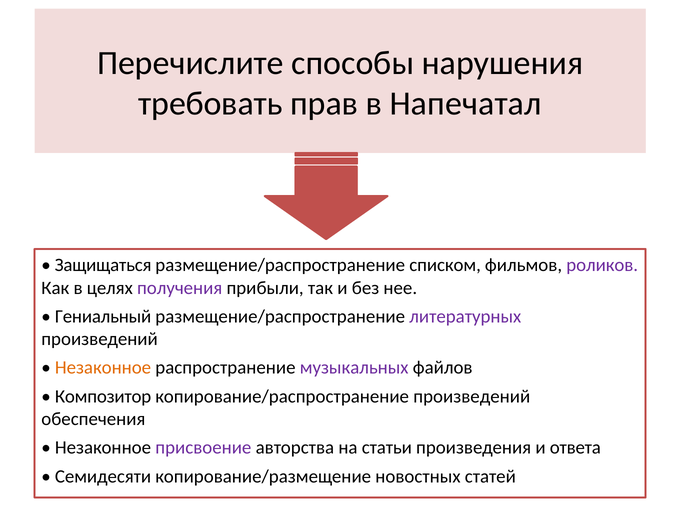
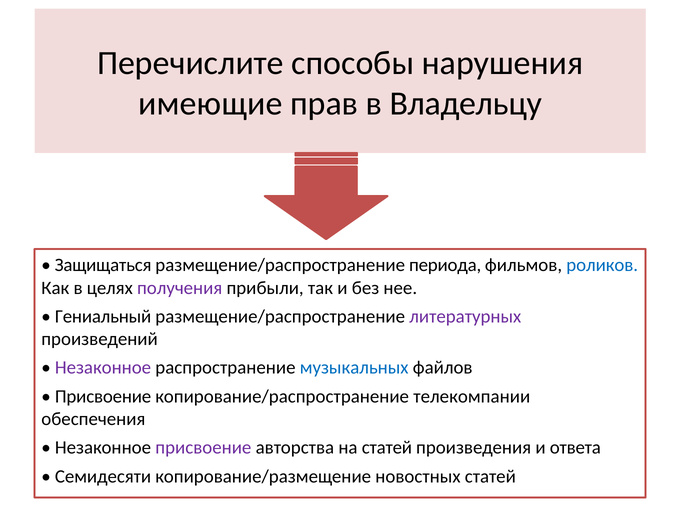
требовать: требовать -> имеющие (210, 104)
Напечатал: Напечатал -> Владельцу (466, 104)
списком: списком -> периода (445, 265)
роликов colour: purple -> blue (602, 265)
Незаконное colour: orange -> purple (103, 368)
музыкальных colour: purple -> blue (354, 368)
Композитор: Композитор -> Присвоение (103, 397)
копирование/распространение произведений: произведений -> телекомпании (472, 397)
на статьи: статьи -> статей (387, 448)
